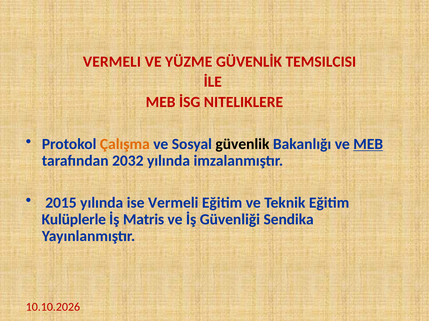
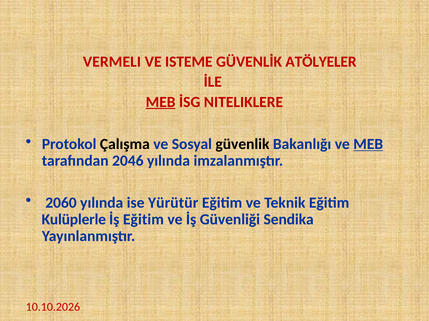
YÜZME: YÜZME -> ISTEME (189, 62)
TEMSILCISI: TEMSILCISI -> ATÖLYELER (321, 62)
MEB underline: none -> present (161, 102)
Çalışma colour: orange -> black (125, 144)
2032: 2032 -> 2046 (128, 161)
2015: 2015 -> 2060 (61, 203)
ise Vermeli: Vermeli -> Yürütür (173, 203)
İş Matris: Matris -> Eğitim (143, 220)
